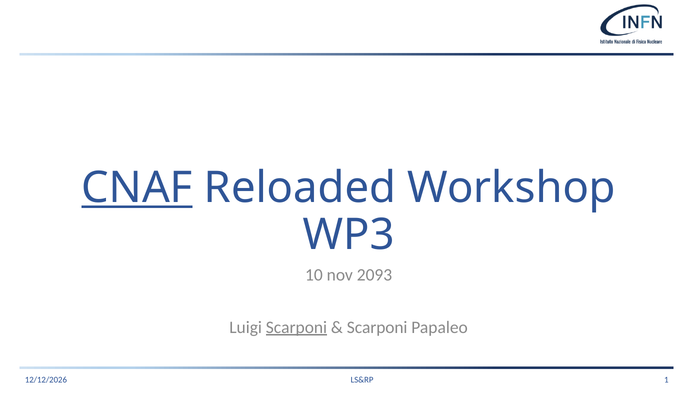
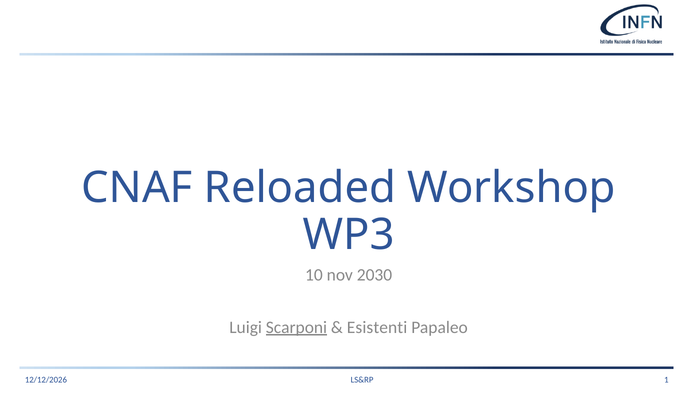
CNAF underline: present -> none (137, 188)
2093: 2093 -> 2030 (374, 275)
Scarponi: Scarponi -> Esistenti (377, 327)
